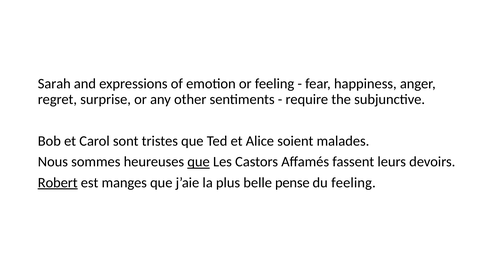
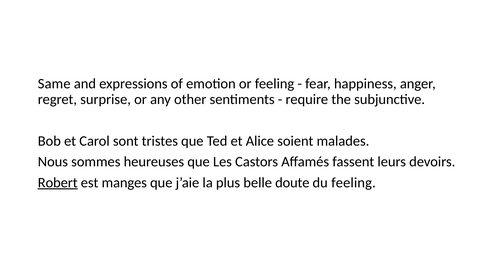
Sarah: Sarah -> Same (54, 84)
que underline: present -> none (199, 162)
pense: pense -> doute (292, 183)
